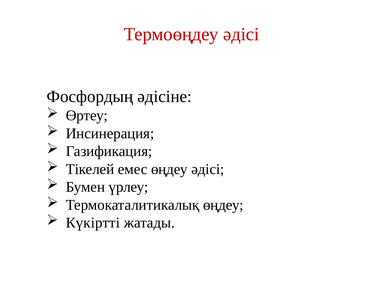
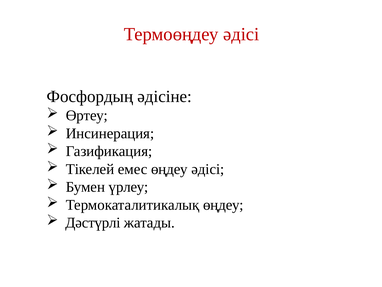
Күкіртті: Күкіртті -> Дәстүрлі (93, 222)
